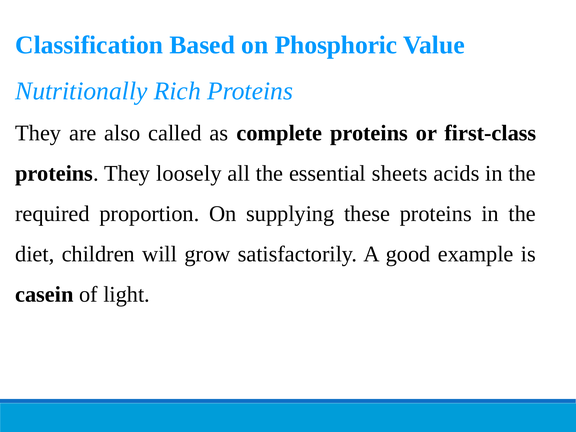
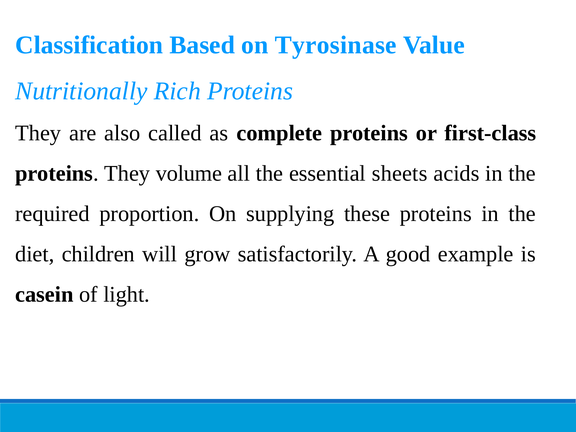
Phosphoric: Phosphoric -> Tyrosinase (336, 45)
loosely: loosely -> volume (189, 173)
